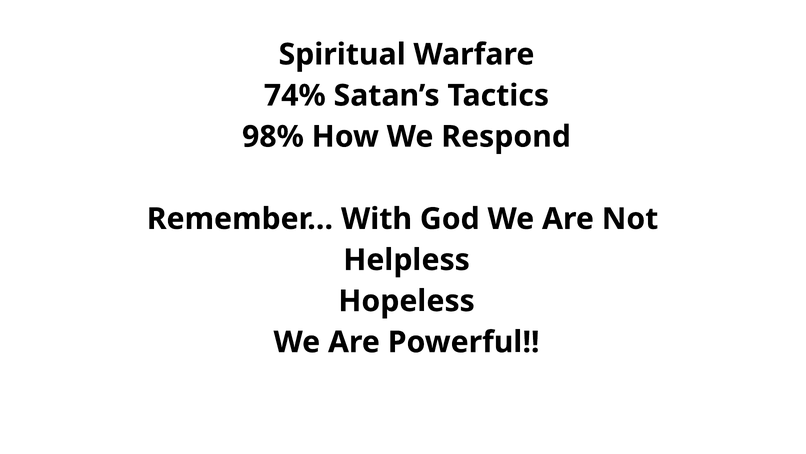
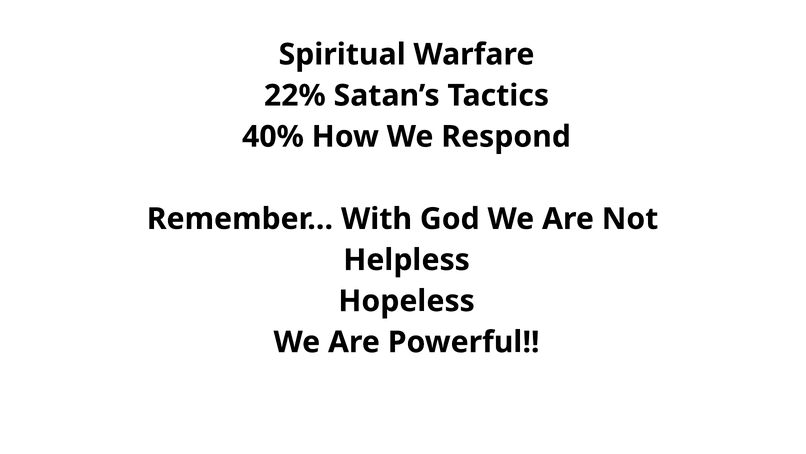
74%: 74% -> 22% (295, 95)
98%: 98% -> 40% (273, 137)
